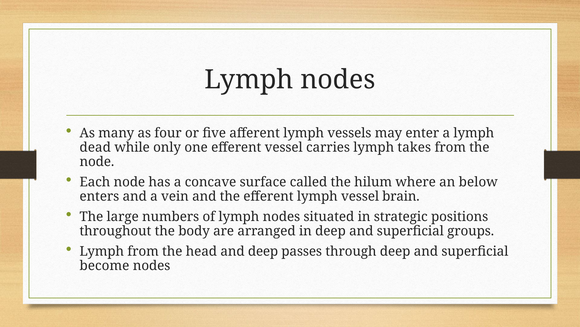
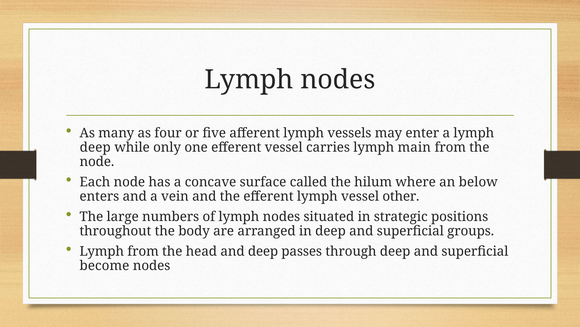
dead: dead -> deep (95, 147)
takes: takes -> main (414, 147)
brain: brain -> other (401, 196)
